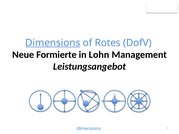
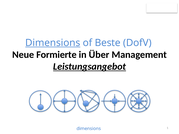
Rotes: Rotes -> Beste (108, 43)
Lohn: Lohn -> Über (99, 55)
Leistungsangebot underline: none -> present (90, 67)
